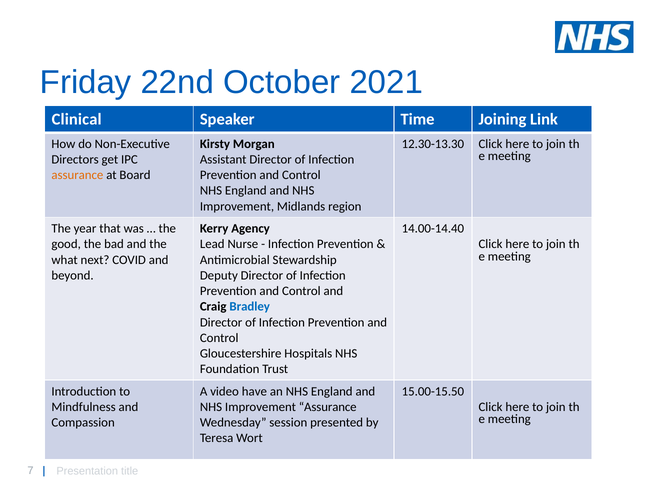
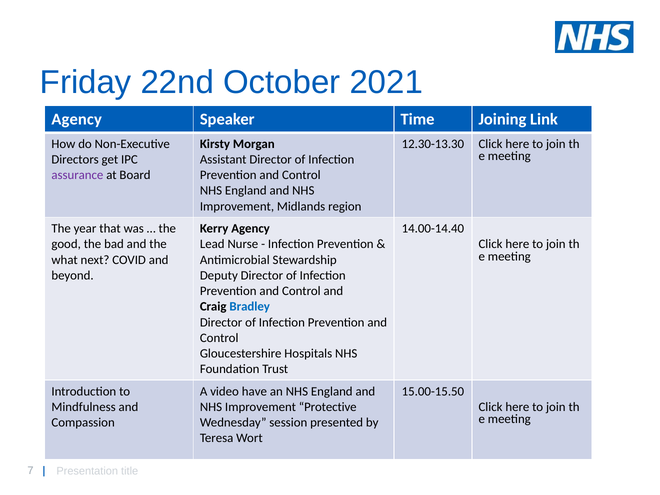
Clinical: Clinical -> Agency (77, 119)
assurance colour: orange -> purple (77, 175)
Improvement Assurance: Assurance -> Protective (328, 407)
